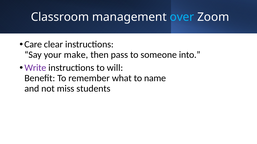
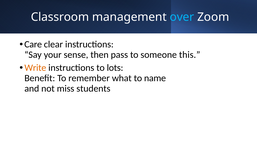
make: make -> sense (76, 55)
into: into -> this (190, 55)
Write colour: purple -> orange (35, 68)
will: will -> lots (115, 68)
